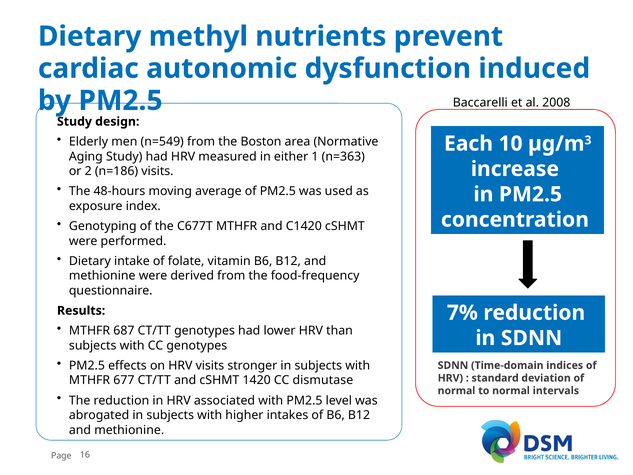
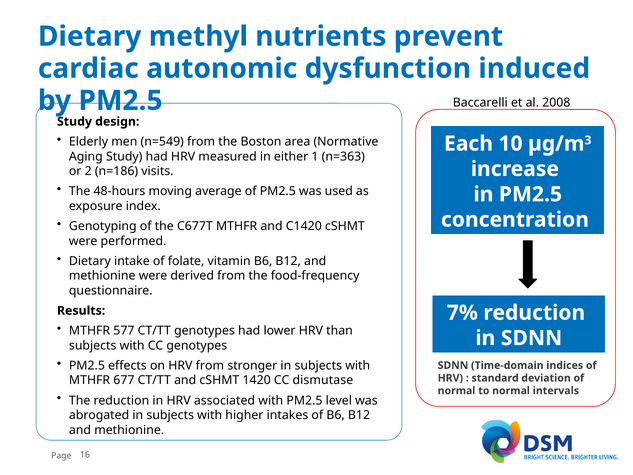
687: 687 -> 577 (124, 331)
HRV visits: visits -> from (210, 365)
